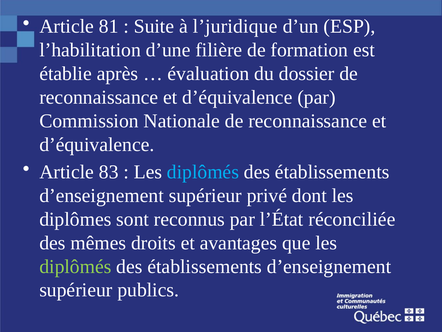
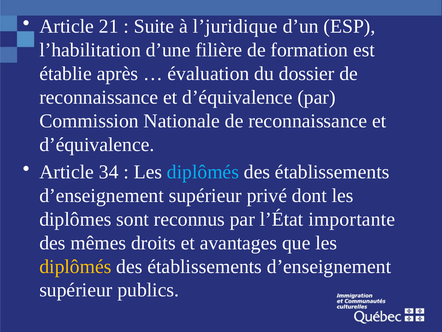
81: 81 -> 21 (109, 26)
83: 83 -> 34 (109, 172)
réconciliée: réconciliée -> importante (352, 219)
diplômés colour: light green -> yellow (75, 266)
